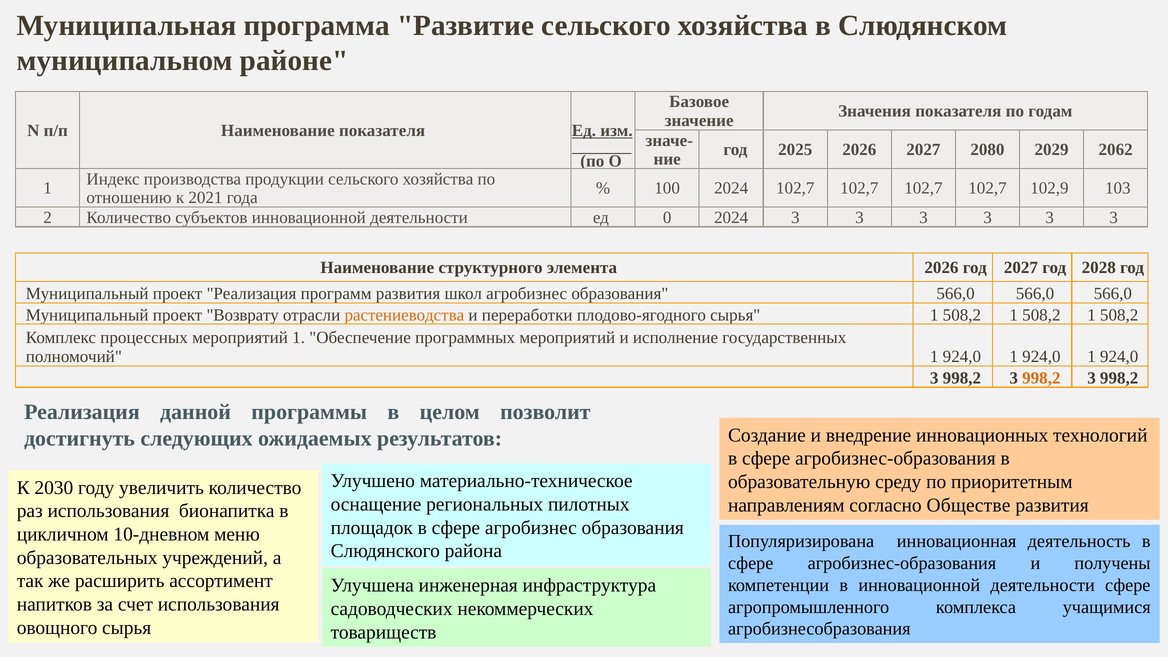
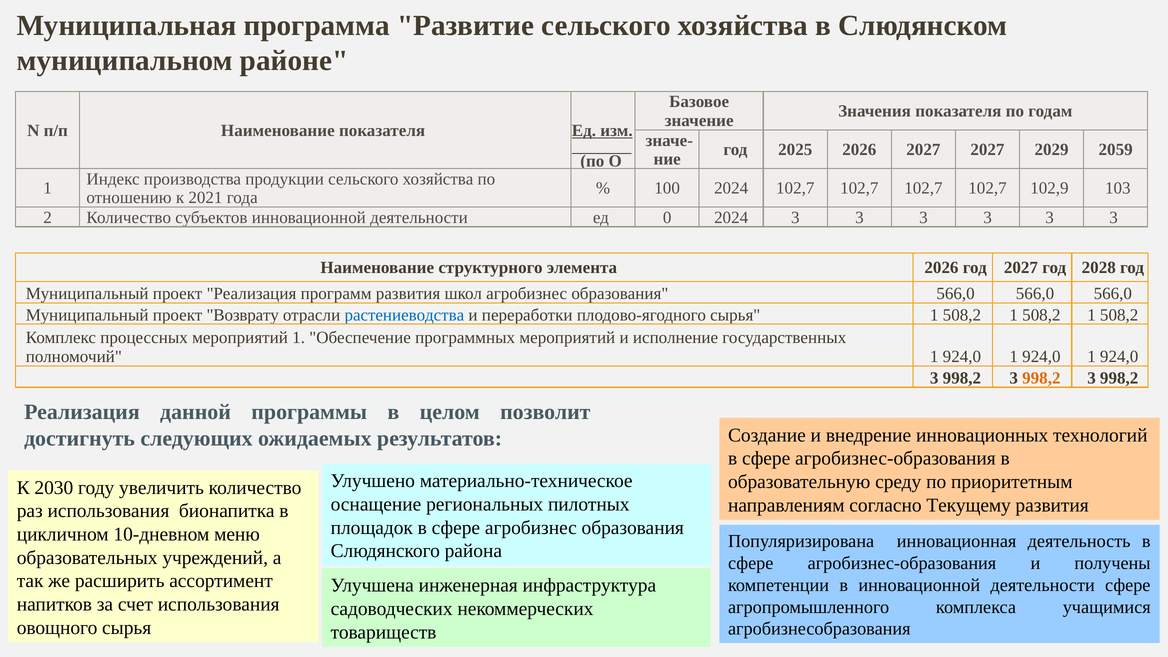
2027 2080: 2080 -> 2027 (987, 150)
2062: 2062 -> 2059 (1116, 150)
растениеводства colour: orange -> blue (404, 315)
Обществе: Обществе -> Текущему (969, 505)
